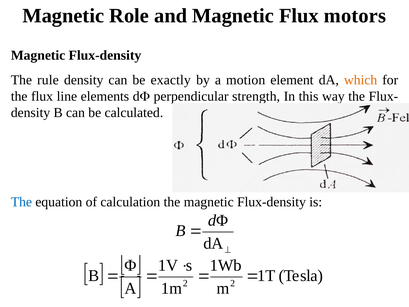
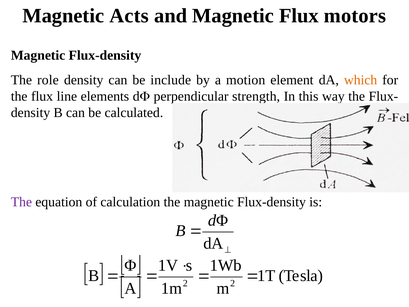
Role: Role -> Acts (129, 16)
rule: rule -> role (48, 80)
exactly: exactly -> include (171, 80)
The colour: blue -> purple (21, 202)
